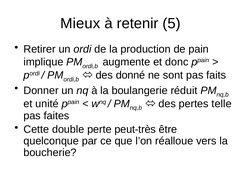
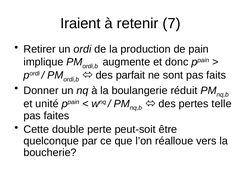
Mieux: Mieux -> Iraient (80, 23)
5: 5 -> 7 (172, 23)
donné: donné -> parfait (130, 75)
peut-très: peut-très -> peut-soit (135, 129)
